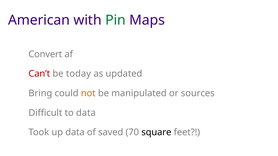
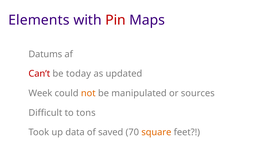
American: American -> Elements (39, 20)
Pin colour: green -> red (115, 20)
Convert: Convert -> Datums (45, 54)
Bring: Bring -> Week (40, 93)
to data: data -> tons (86, 113)
square colour: black -> orange (156, 133)
